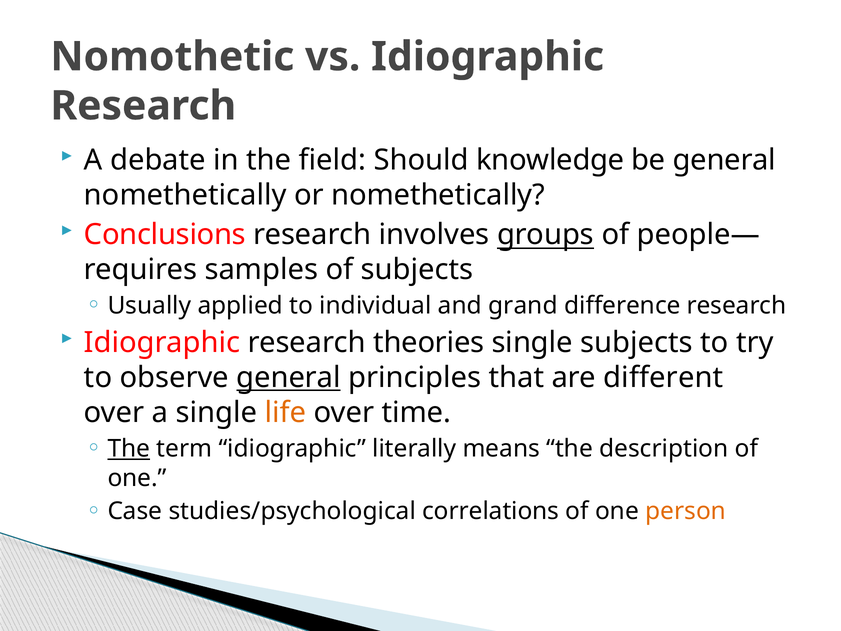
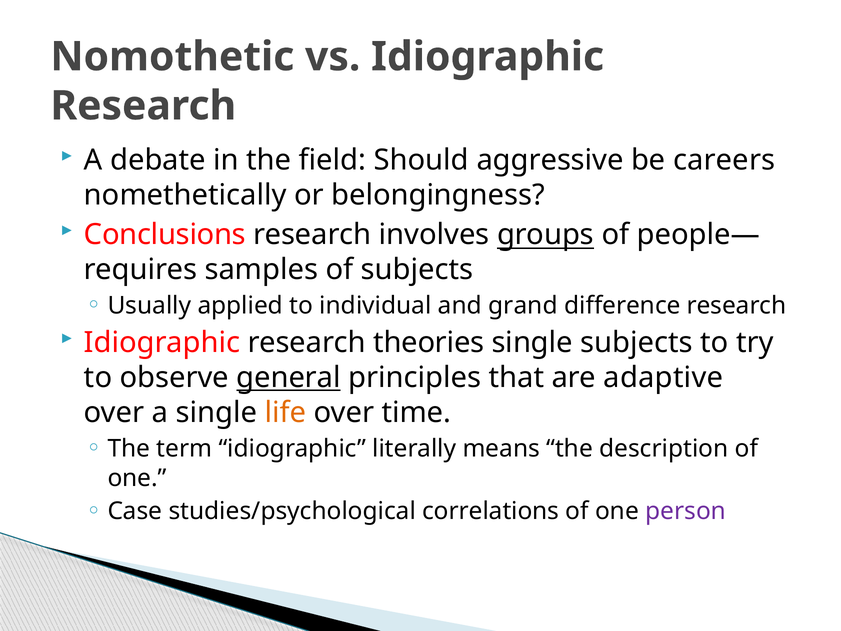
knowledge: knowledge -> aggressive (550, 160)
be general: general -> careers (724, 160)
or nomethetically: nomethetically -> belongingness (438, 195)
different: different -> adaptive (663, 378)
The underline: present -> none (129, 448)
person colour: orange -> purple (686, 511)
